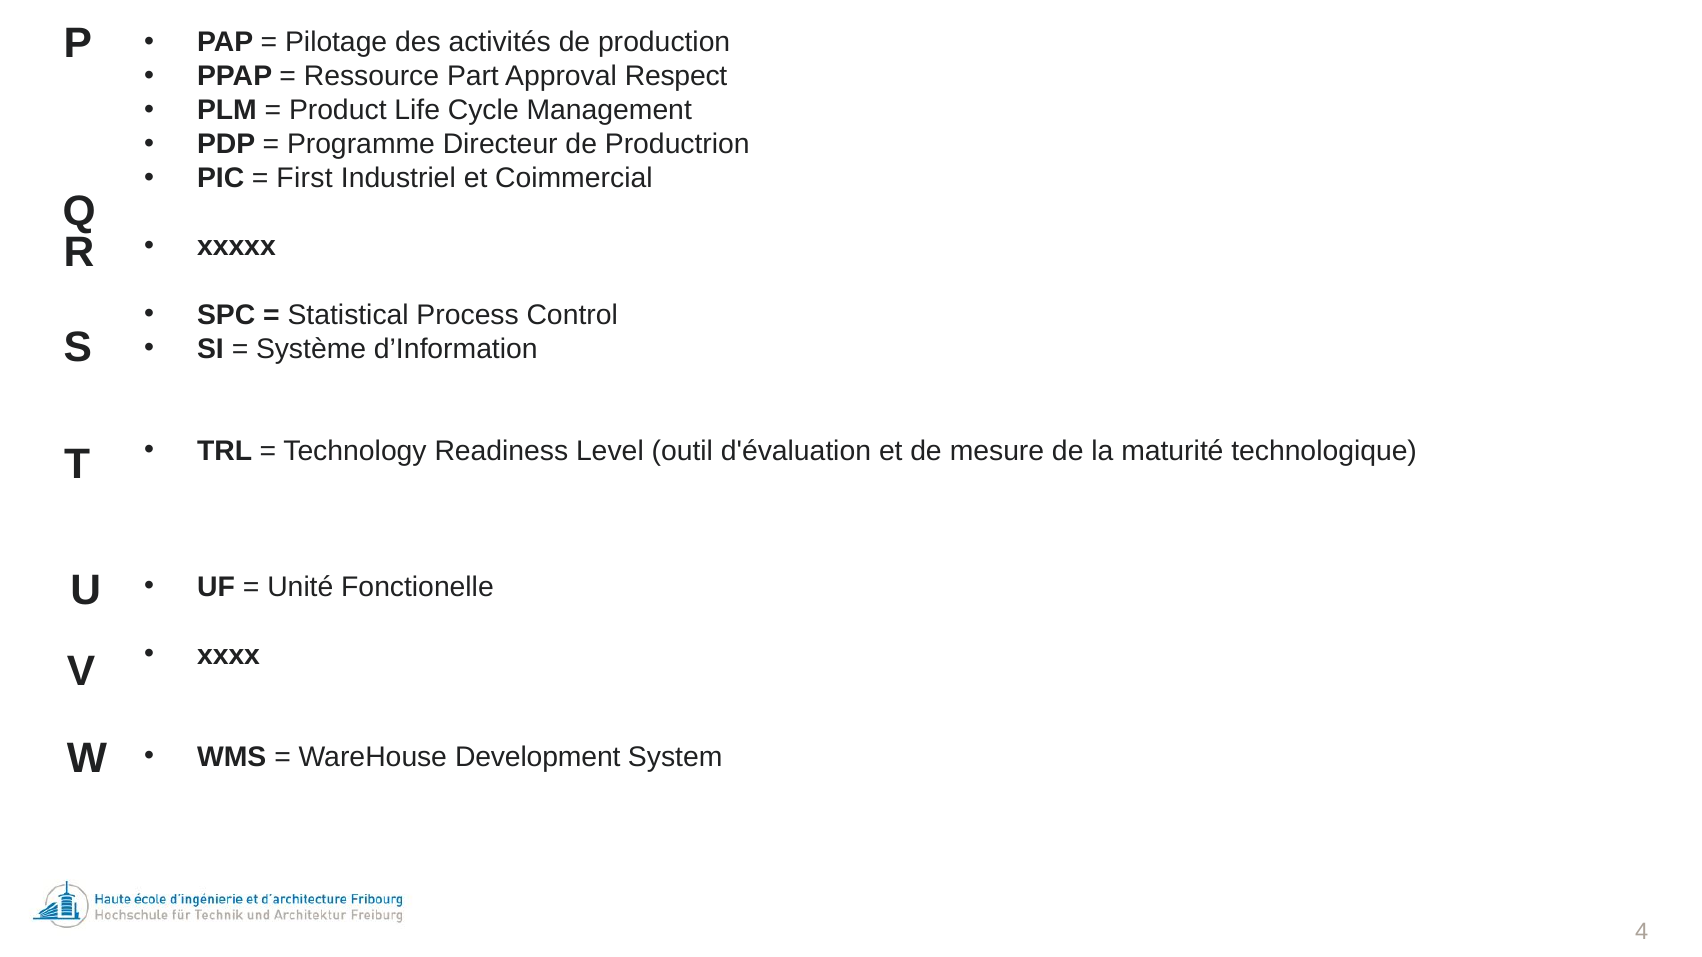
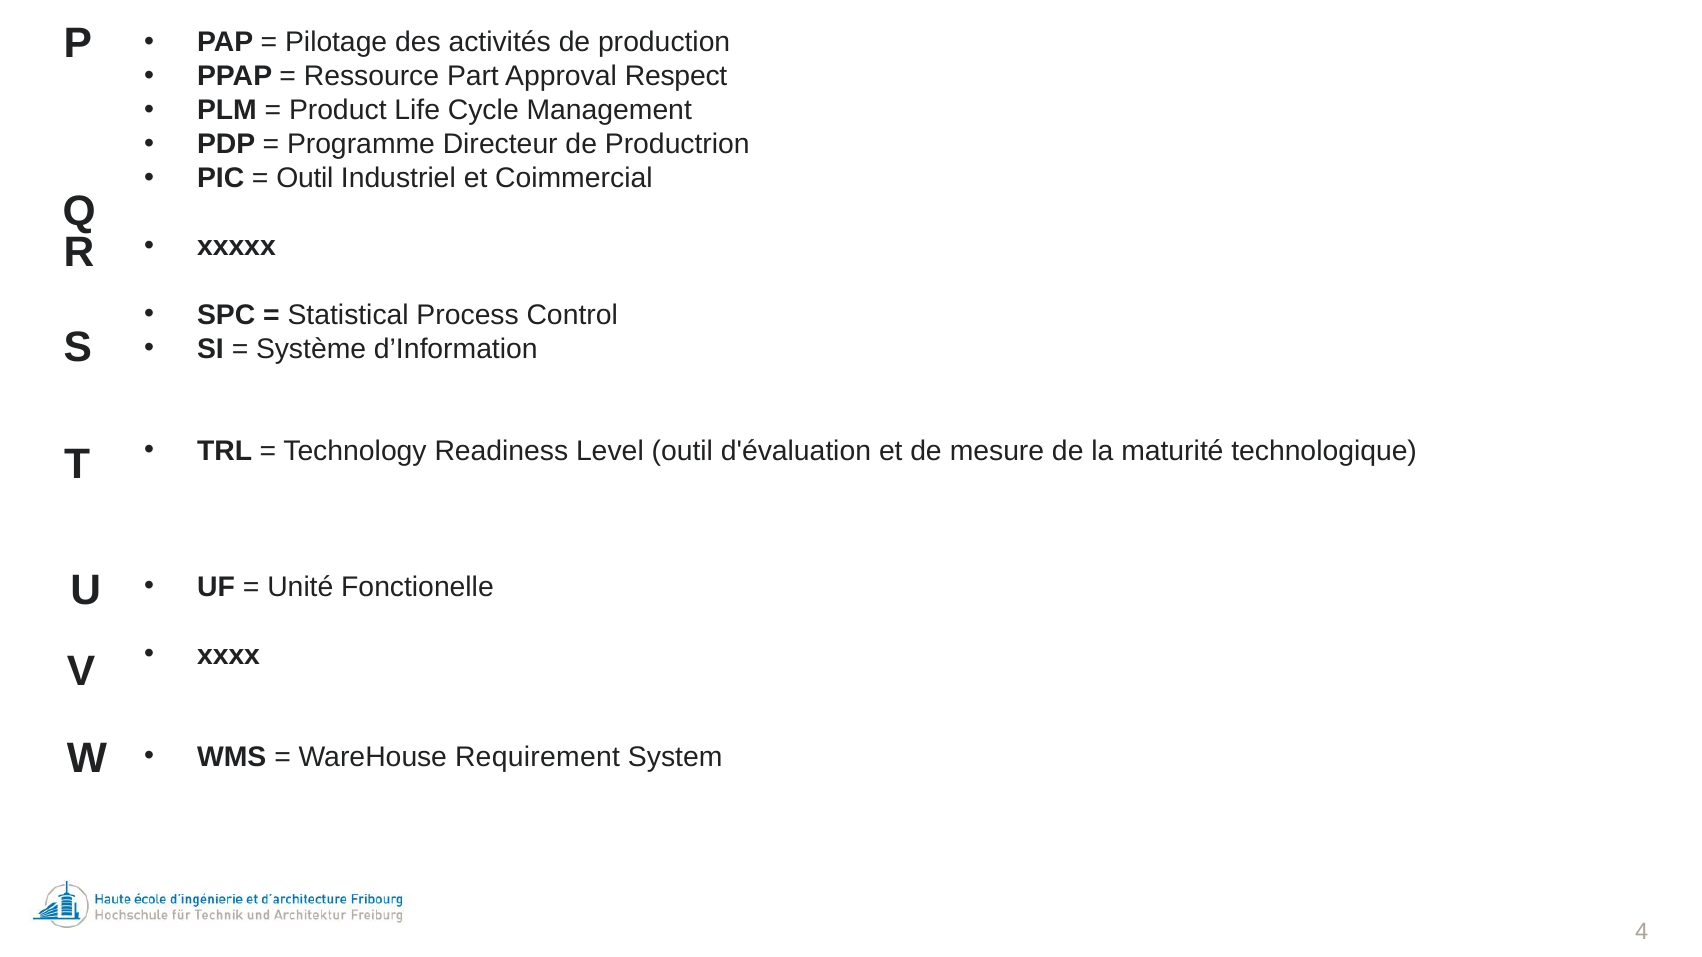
First: First -> Outil (305, 179)
Development: Development -> Requirement (538, 757)
